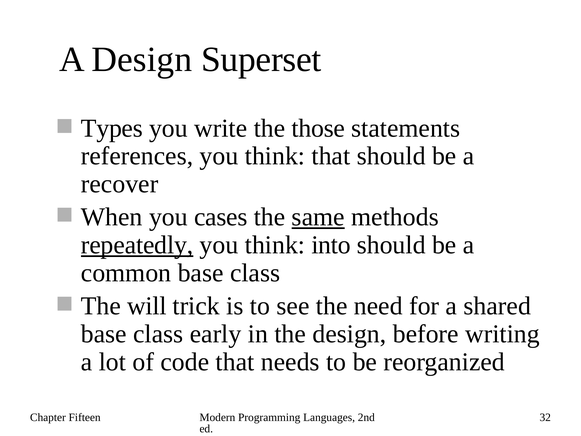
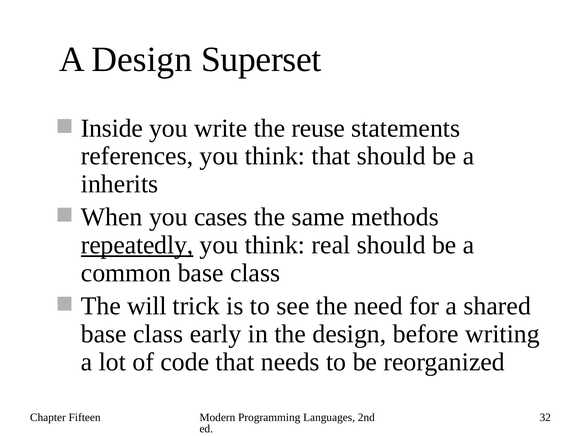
Types: Types -> Inside (112, 128)
those: those -> reuse (318, 128)
recover: recover -> inherits (120, 184)
same underline: present -> none (318, 217)
into: into -> real (331, 245)
